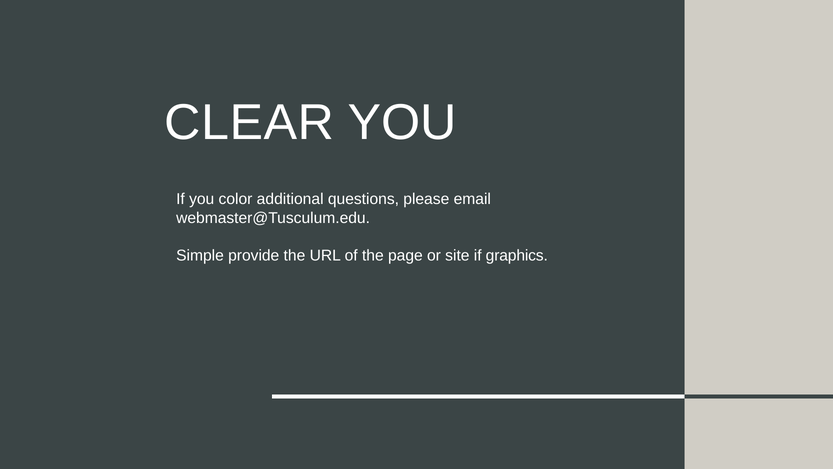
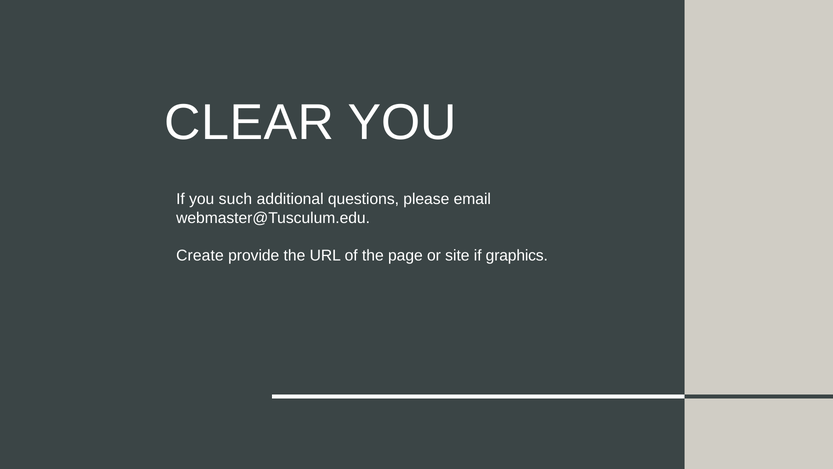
color: color -> such (235, 199)
Simple: Simple -> Create (200, 255)
